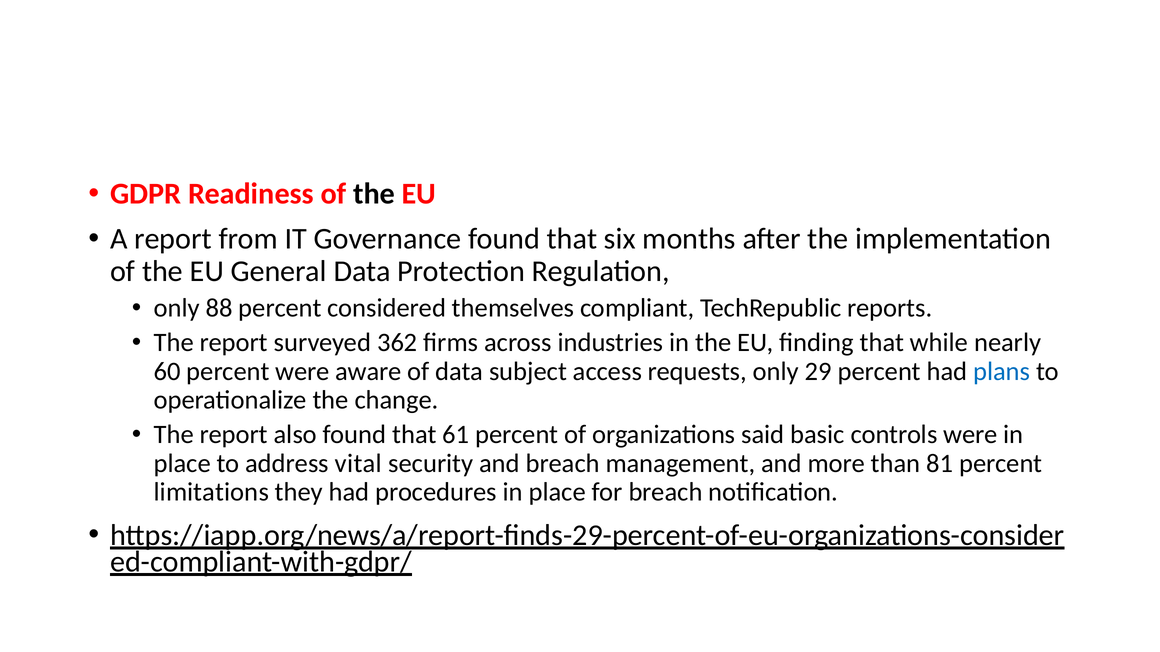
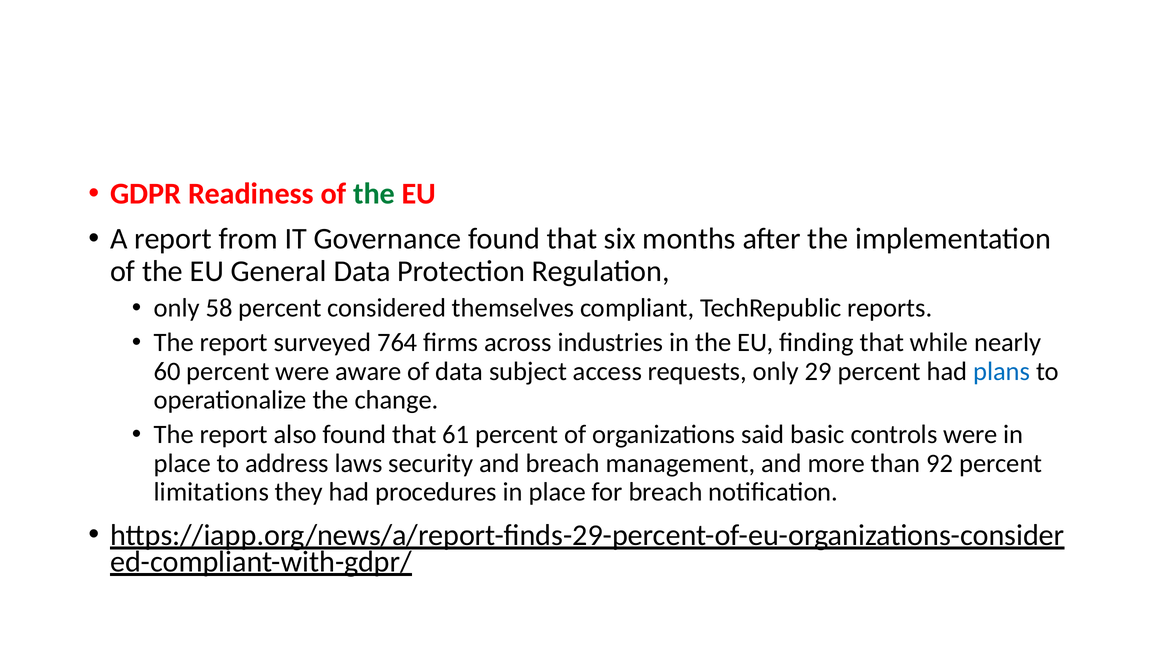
the colour: black -> green (374, 194)
88: 88 -> 58 (219, 308)
362: 362 -> 764 (397, 343)
vital: vital -> laws (359, 464)
81: 81 -> 92 (940, 464)
